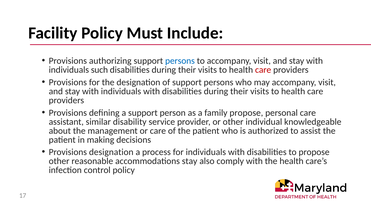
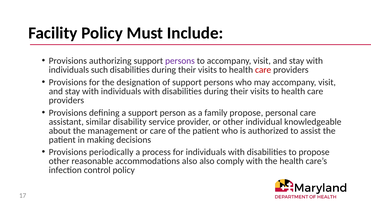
persons colour: blue -> purple (180, 61)
Provisions designation: designation -> periodically (111, 153)
accommodations stay: stay -> also (190, 162)
